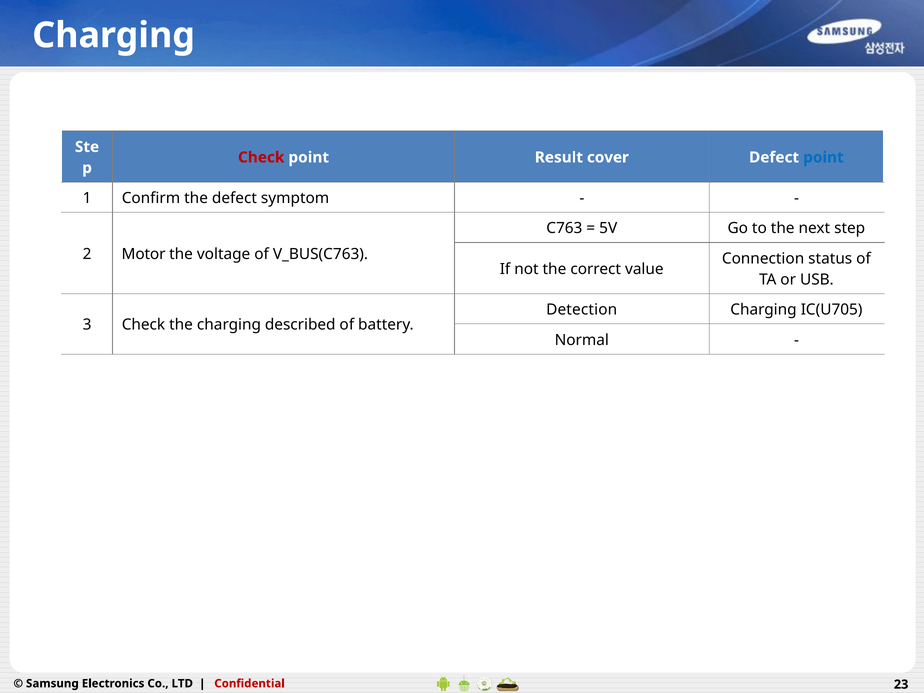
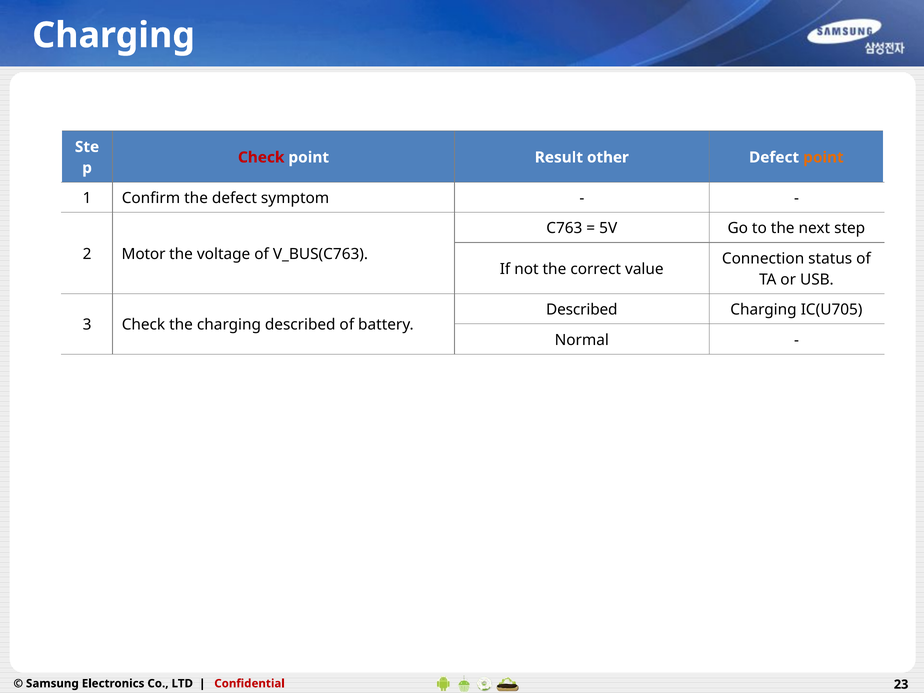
cover: cover -> other (608, 157)
point colour: blue -> orange (823, 157)
Detection: Detection -> Described (582, 310)
